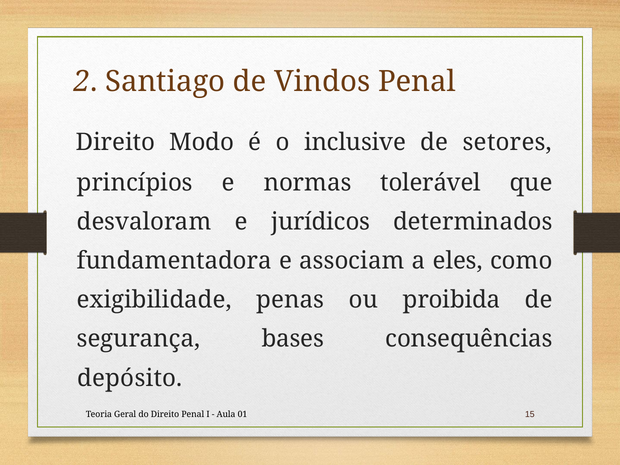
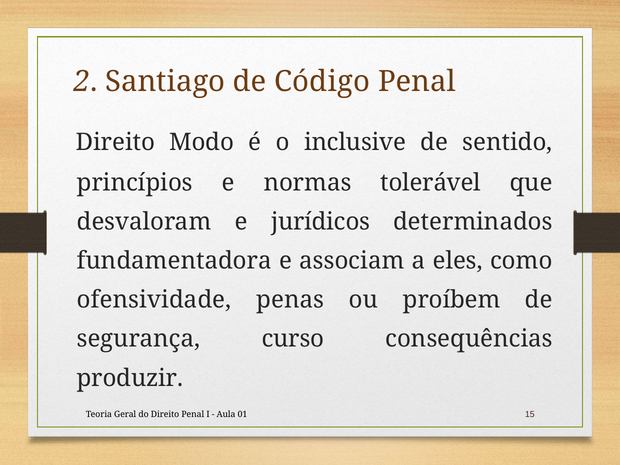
Vindos: Vindos -> Código (322, 82)
setores: setores -> sentido (507, 142)
exigibilidade: exigibilidade -> ofensividade (154, 300)
proibida: proibida -> proíbem (452, 300)
bases: bases -> curso (293, 339)
depósito: depósito -> produzir (130, 378)
